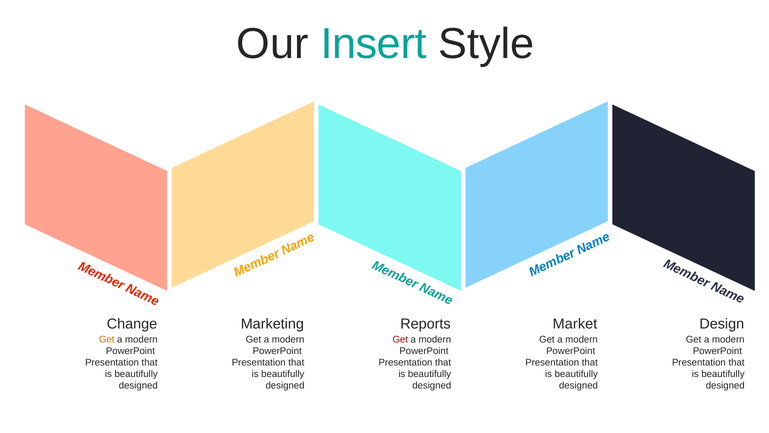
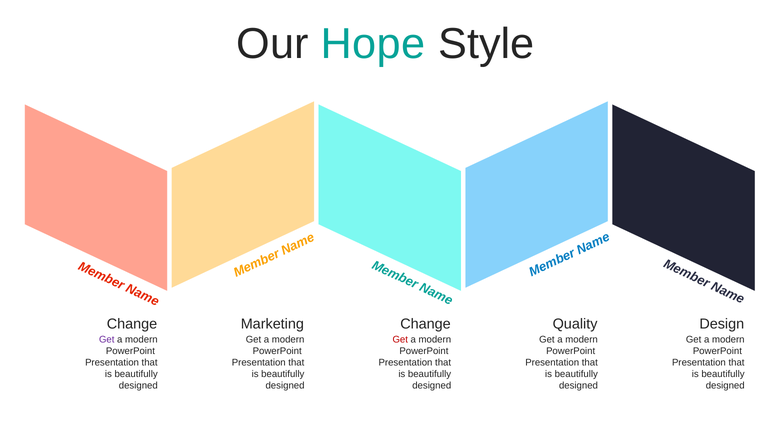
Insert: Insert -> Hope (373, 44)
Reports: Reports -> Change (425, 324)
Market: Market -> Quality (575, 324)
Get colour: orange -> purple (107, 339)
